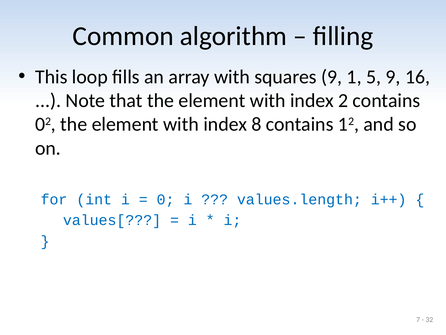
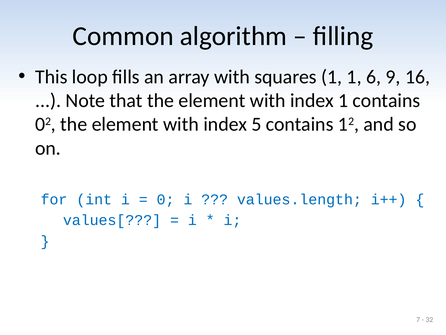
squares 9: 9 -> 1 (332, 77)
5: 5 -> 6 (374, 77)
index 2: 2 -> 1 (343, 100)
8: 8 -> 5 (256, 124)
